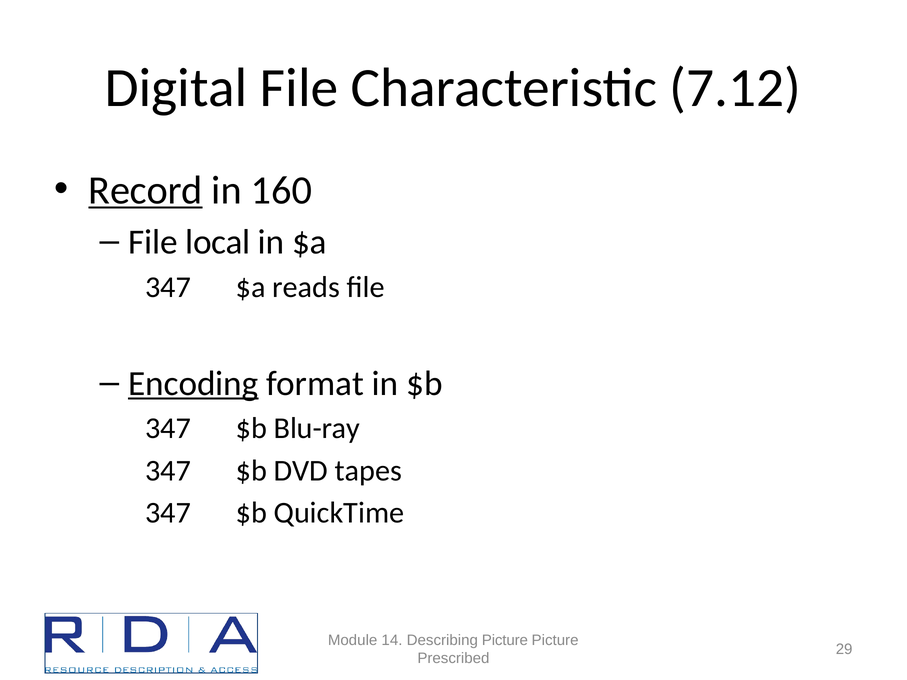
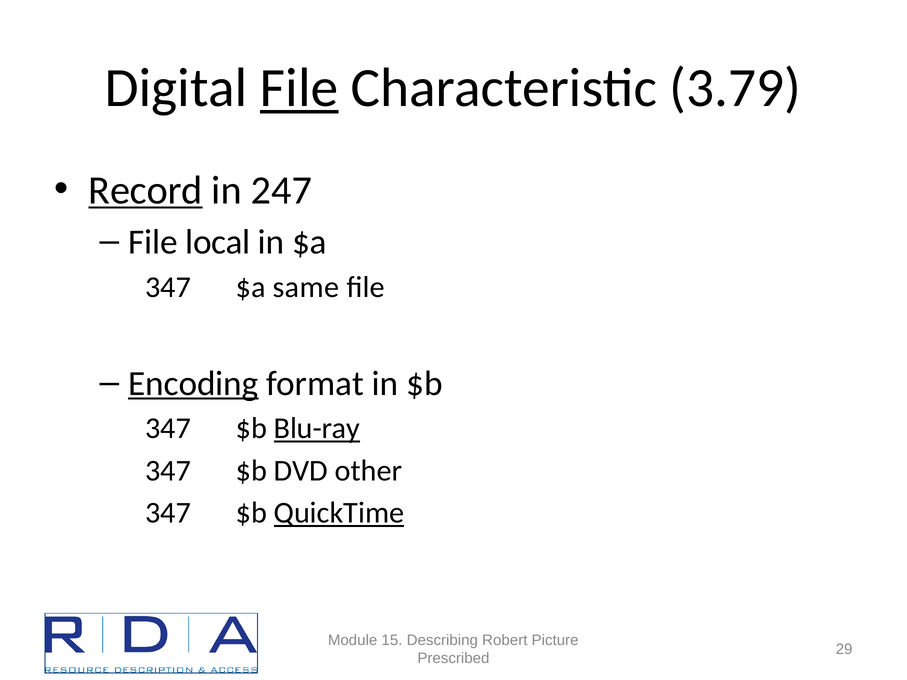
File underline: none -> present (299, 88)
7.12: 7.12 -> 3.79 (735, 88)
160: 160 -> 247 (282, 190)
reads: reads -> same (306, 287)
Blu-ray underline: none -> present (317, 429)
tapes: tapes -> other (368, 471)
QuickTime underline: none -> present (339, 513)
14: 14 -> 15 (392, 641)
Describing Picture: Picture -> Robert (505, 641)
